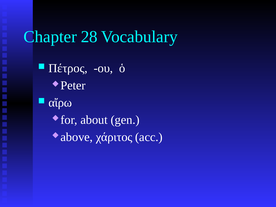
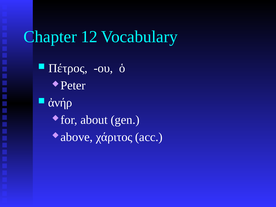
28: 28 -> 12 (89, 37)
αἴρω: αἴρω -> ἀνήρ (60, 103)
